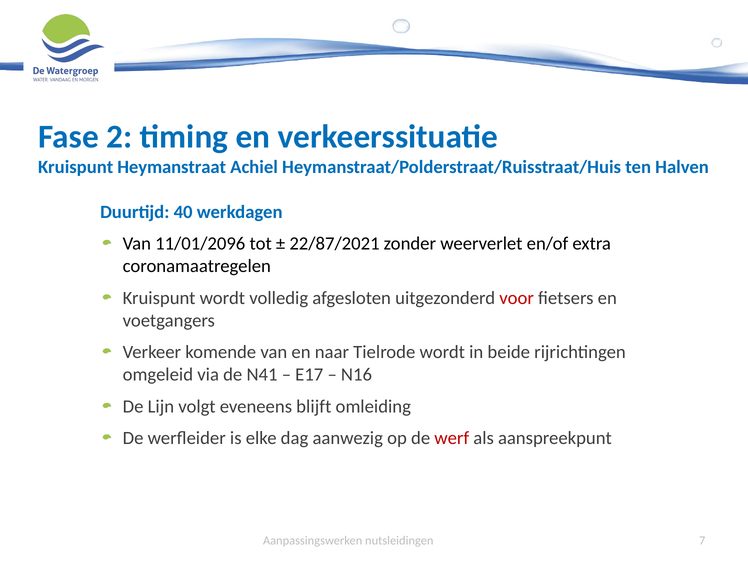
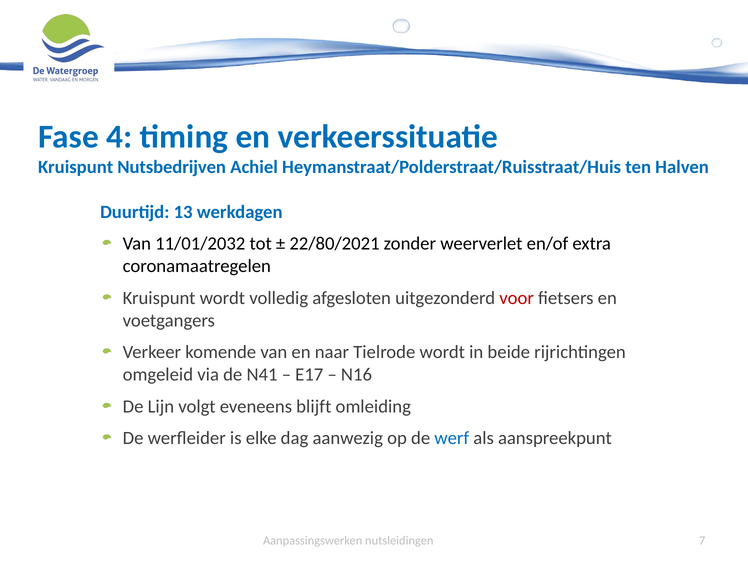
2: 2 -> 4 (119, 137)
Heymanstraat: Heymanstraat -> Nutsbedrijven (172, 167)
40: 40 -> 13 (183, 212)
11/01/2096: 11/01/2096 -> 11/01/2032 (200, 244)
22/87/2021: 22/87/2021 -> 22/80/2021 (335, 244)
werf colour: red -> blue (452, 438)
